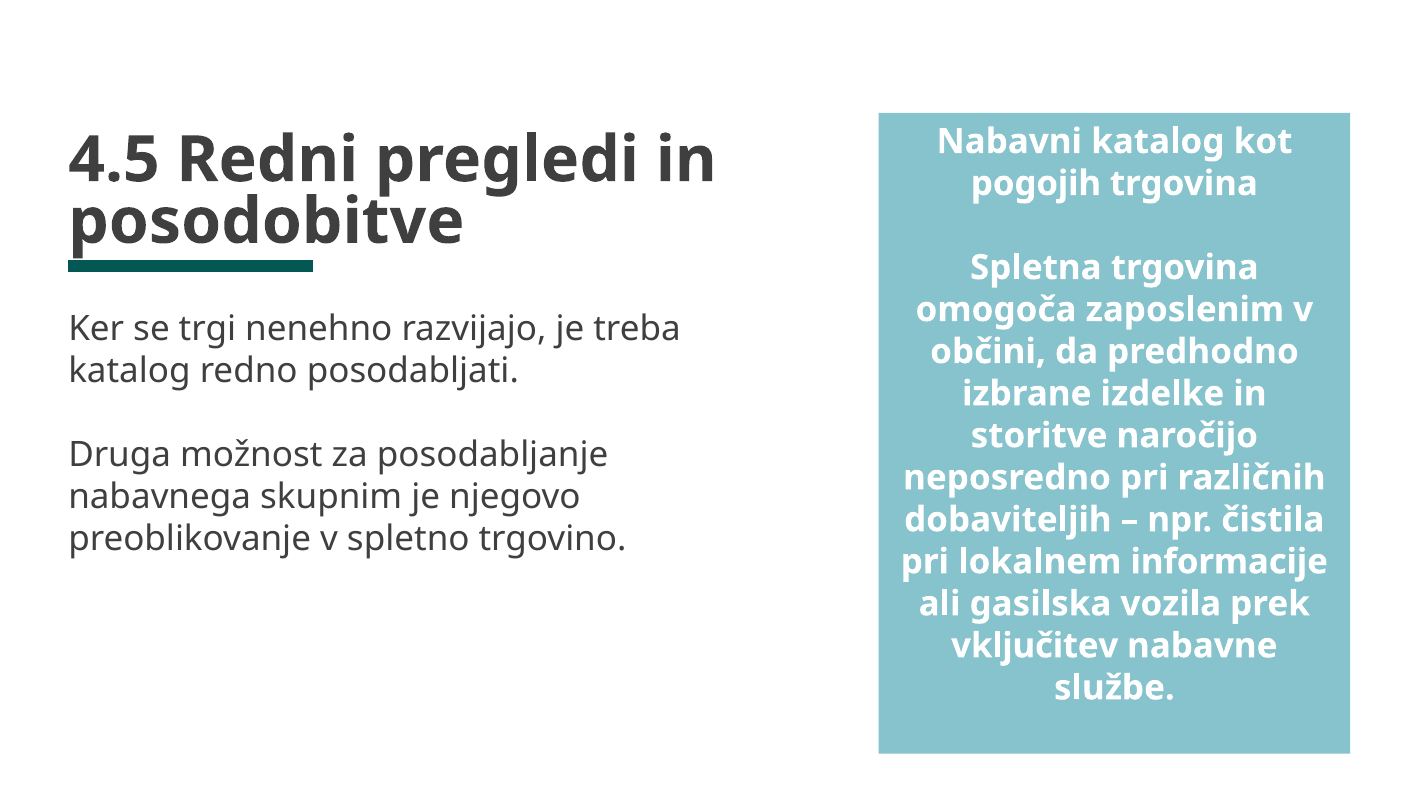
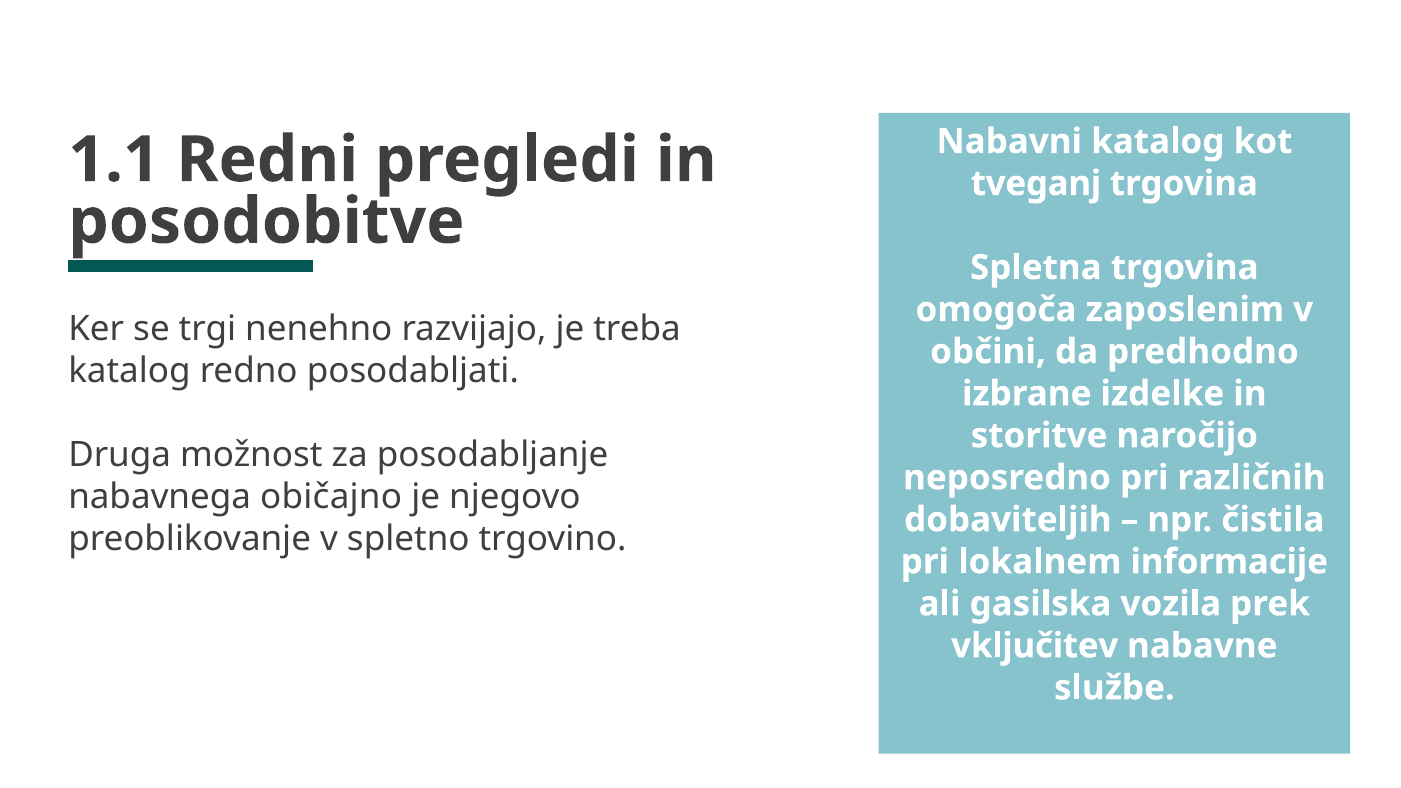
4.5: 4.5 -> 1.1 (114, 160)
pogojih: pogojih -> tveganj (1036, 184)
skupnim: skupnim -> običajno (331, 497)
